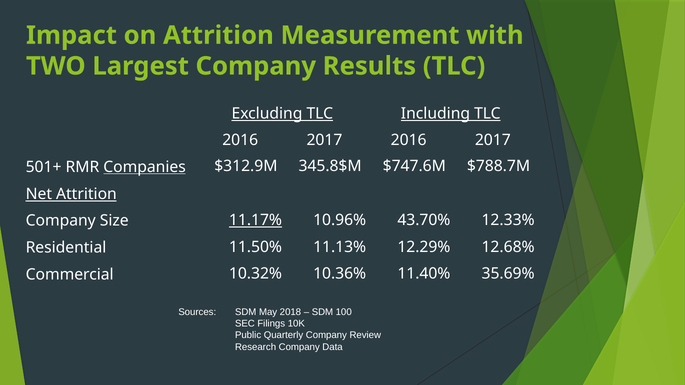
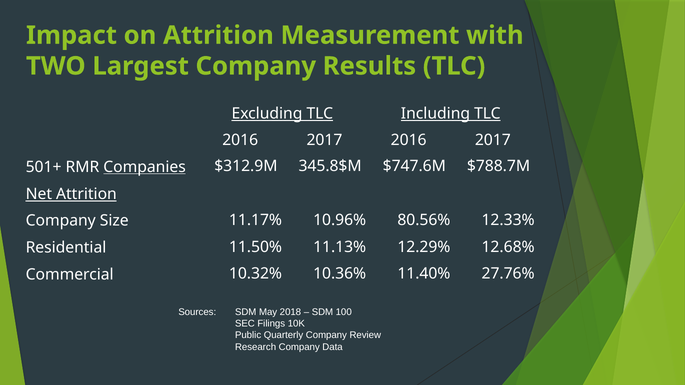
11.17% underline: present -> none (255, 220)
43.70%: 43.70% -> 80.56% (424, 220)
35.69%: 35.69% -> 27.76% (508, 274)
